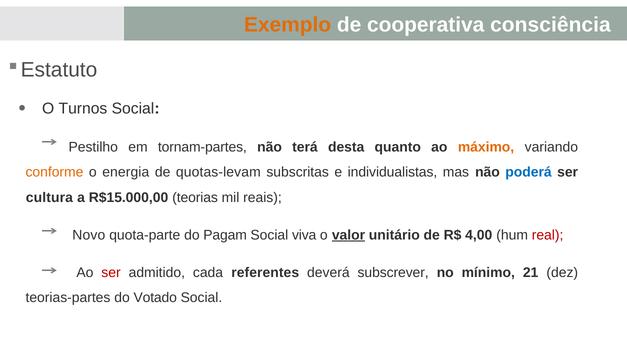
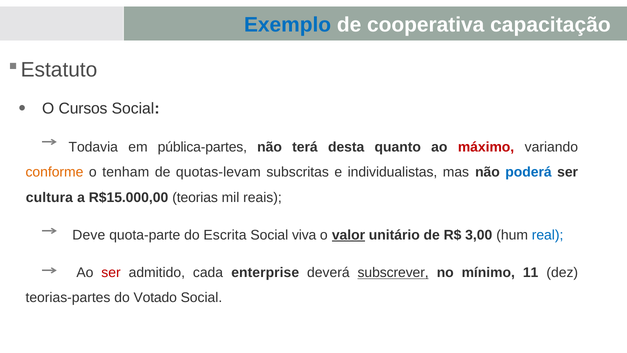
Exemplo colour: orange -> blue (288, 25)
consciência: consciência -> capacitação (550, 25)
Turnos: Turnos -> Cursos (83, 109)
Pestilho: Pestilho -> Todavia (93, 147)
tornam-partes: tornam-partes -> pública-partes (202, 147)
máximo colour: orange -> red (486, 147)
energia: energia -> tenham (126, 172)
Novo: Novo -> Deve (89, 235)
Pagam: Pagam -> Escrita (225, 235)
4,00: 4,00 -> 3,00 (479, 235)
real colour: red -> blue (548, 235)
referentes: referentes -> enterprise (265, 272)
subscrever underline: none -> present (393, 272)
21: 21 -> 11 (531, 272)
